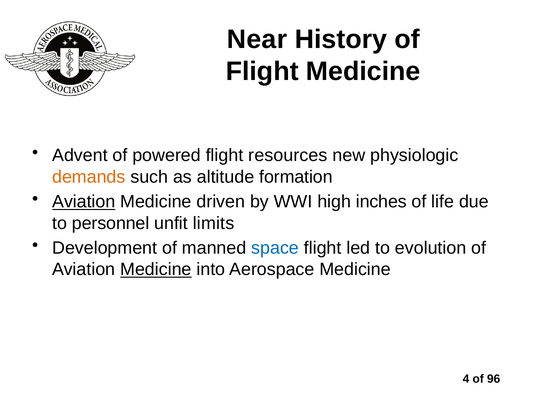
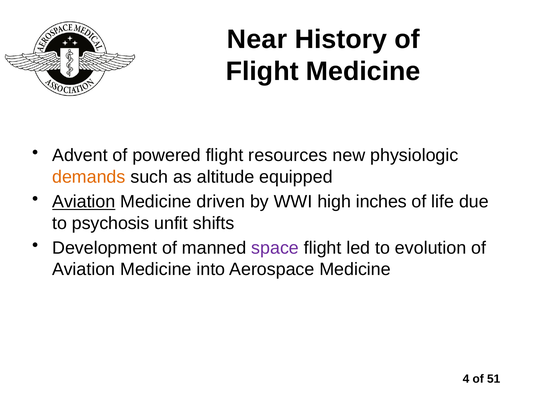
formation: formation -> equipped (296, 177)
personnel: personnel -> psychosis (111, 223)
limits: limits -> shifts (214, 223)
space colour: blue -> purple (275, 248)
Medicine underline: present -> none (156, 270)
96: 96 -> 51 (494, 379)
